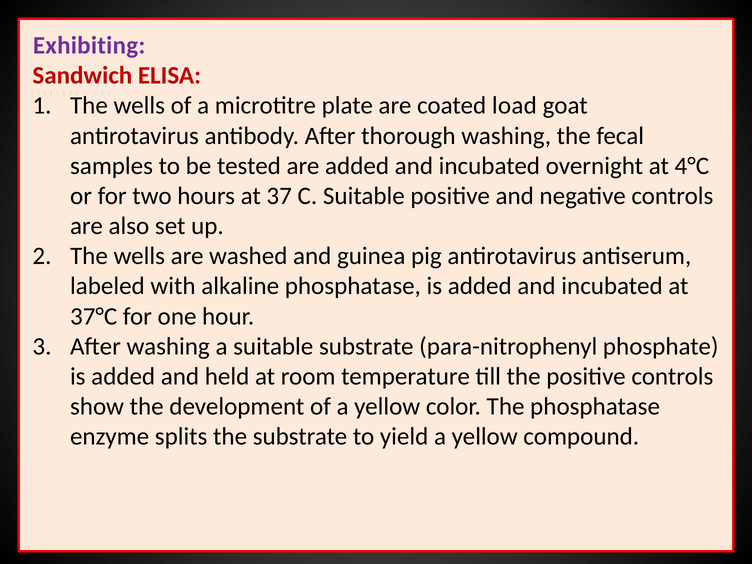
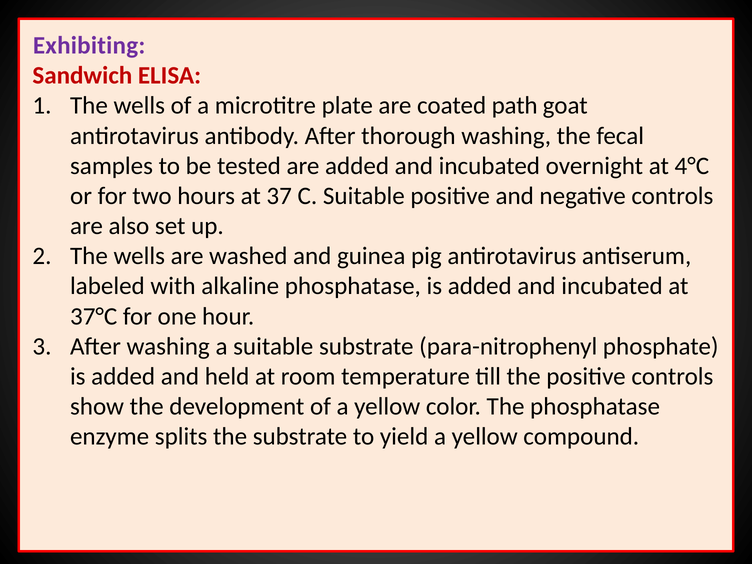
load: load -> path (515, 106)
